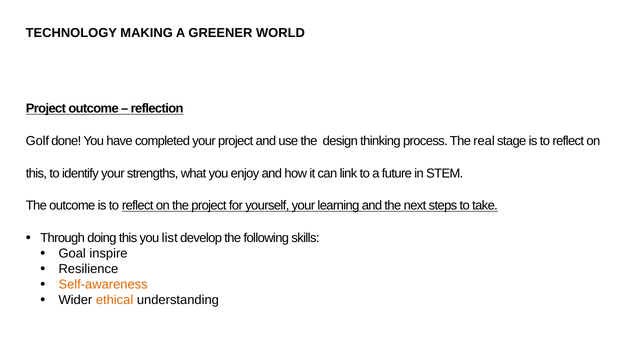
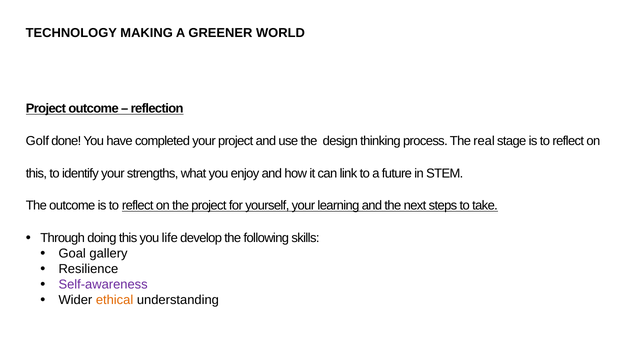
list: list -> life (170, 238)
inspire: inspire -> gallery (109, 254)
Self-awareness colour: orange -> purple (103, 285)
